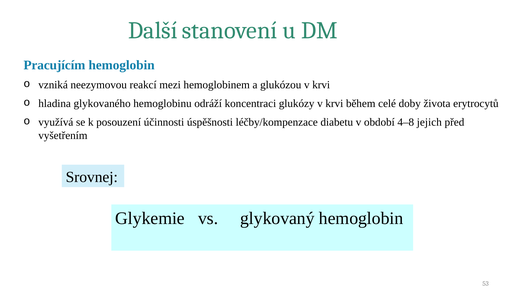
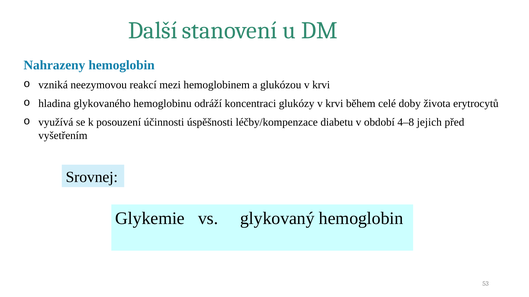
Pracujícím: Pracujícím -> Nahrazeny (54, 65)
